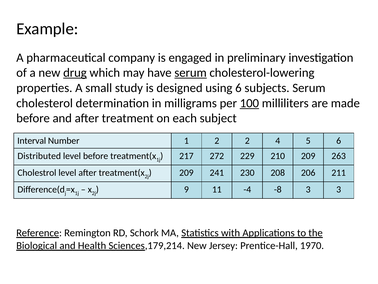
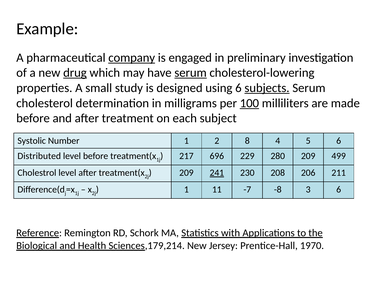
company underline: none -> present (132, 58)
subjects underline: none -> present (267, 88)
Interval: Interval -> Systolic (32, 141)
2 2: 2 -> 8 (247, 141)
272: 272 -> 696 (217, 156)
210: 210 -> 280 (278, 156)
263: 263 -> 499 (339, 156)
241 underline: none -> present (217, 173)
9: 9 -> 1 (186, 189)
-4: -4 -> -7 (247, 189)
3 3: 3 -> 6 (339, 189)
